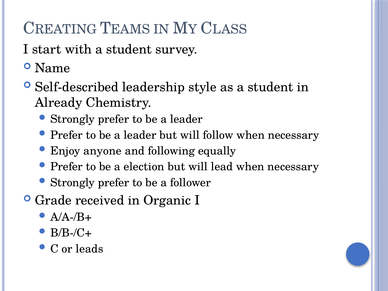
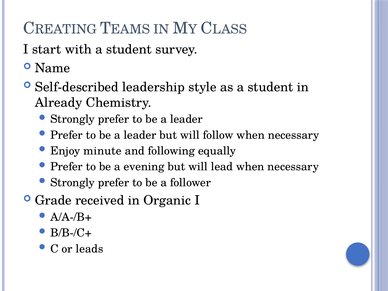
anyone: anyone -> minute (103, 151)
election: election -> evening (144, 167)
